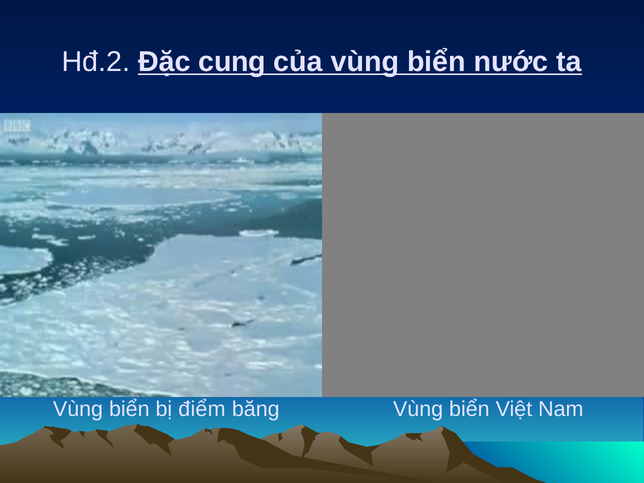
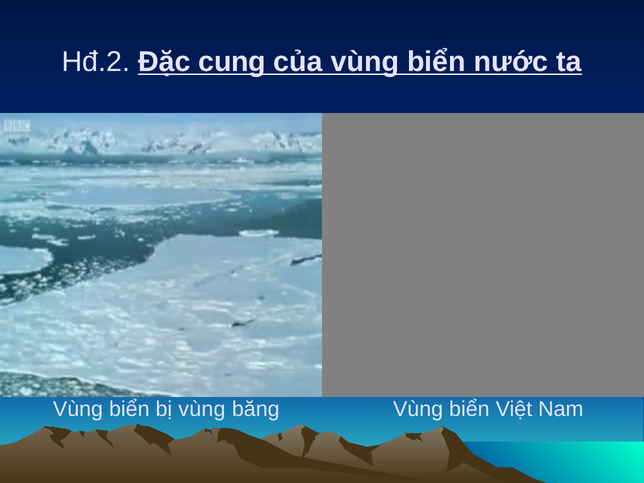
bị điểm: điểm -> vùng (202, 409)
